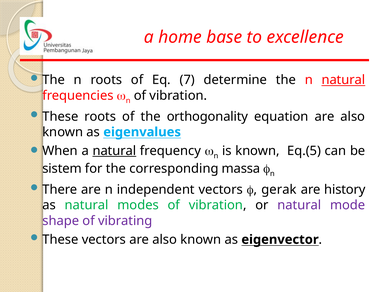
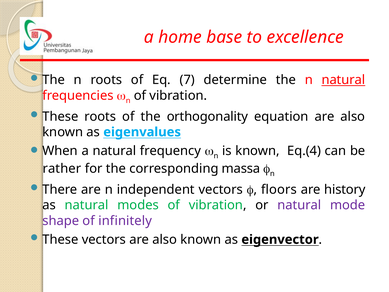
natural underline: present -> none (114, 151)
Eq.(5: Eq.(5 -> Eq.(4 (304, 151)
sistem: sistem -> rather (62, 168)
gerak: gerak -> floors (279, 189)
vibrating: vibrating -> infinitely (125, 221)
